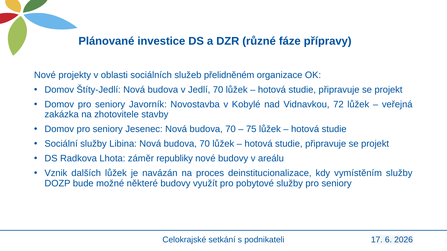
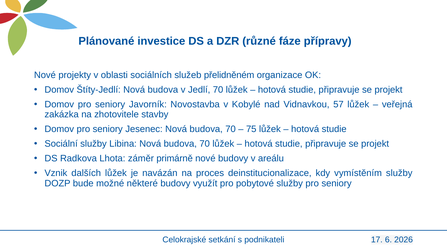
72: 72 -> 57 (338, 105)
republiky: republiky -> primárně (175, 159)
